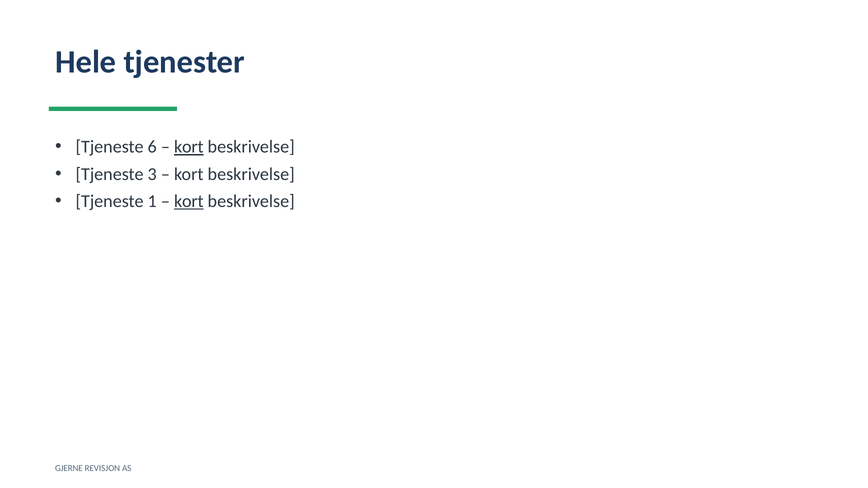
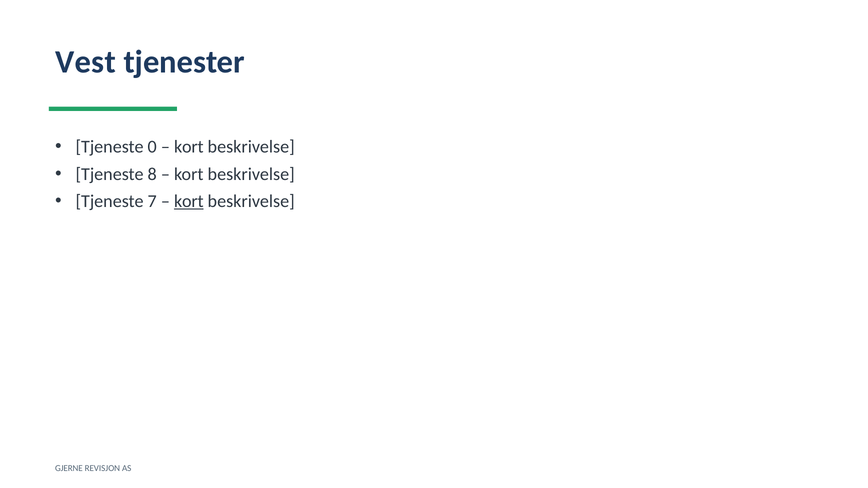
Hele: Hele -> Vest (86, 62)
6: 6 -> 0 (152, 147)
kort underline: present -> none (189, 147)
3: 3 -> 8 (152, 174)
1: 1 -> 7 (152, 201)
